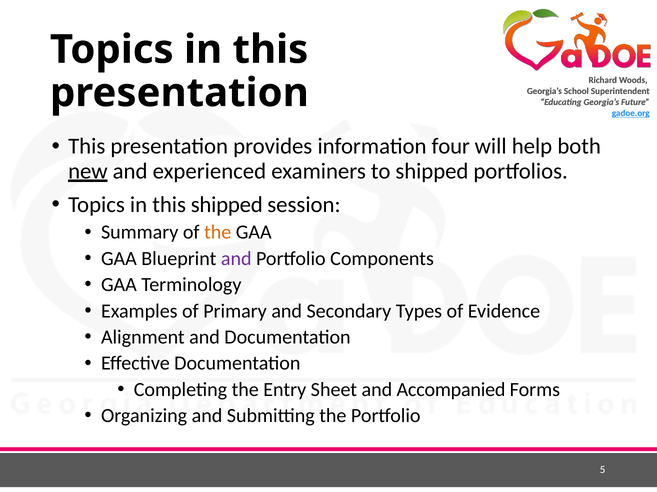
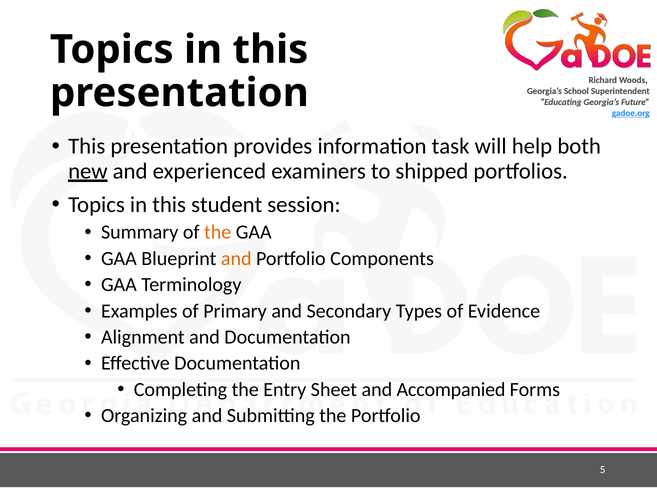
four: four -> task (451, 147)
this shipped: shipped -> student (227, 205)
and colour: purple -> orange (236, 259)
